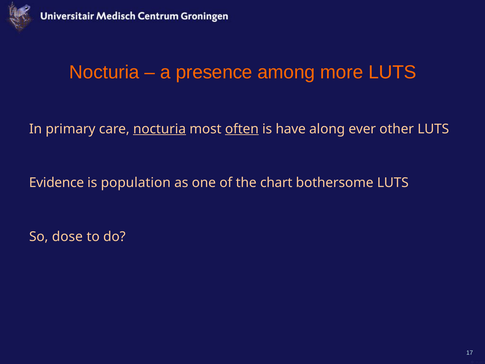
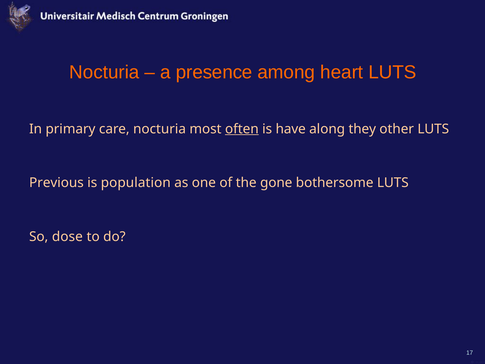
more: more -> heart (342, 72)
nocturia underline: present -> none (160, 129)
ever: ever -> they (362, 129)
Evidence: Evidence -> Previous (56, 183)
chart: chart -> gone (276, 183)
